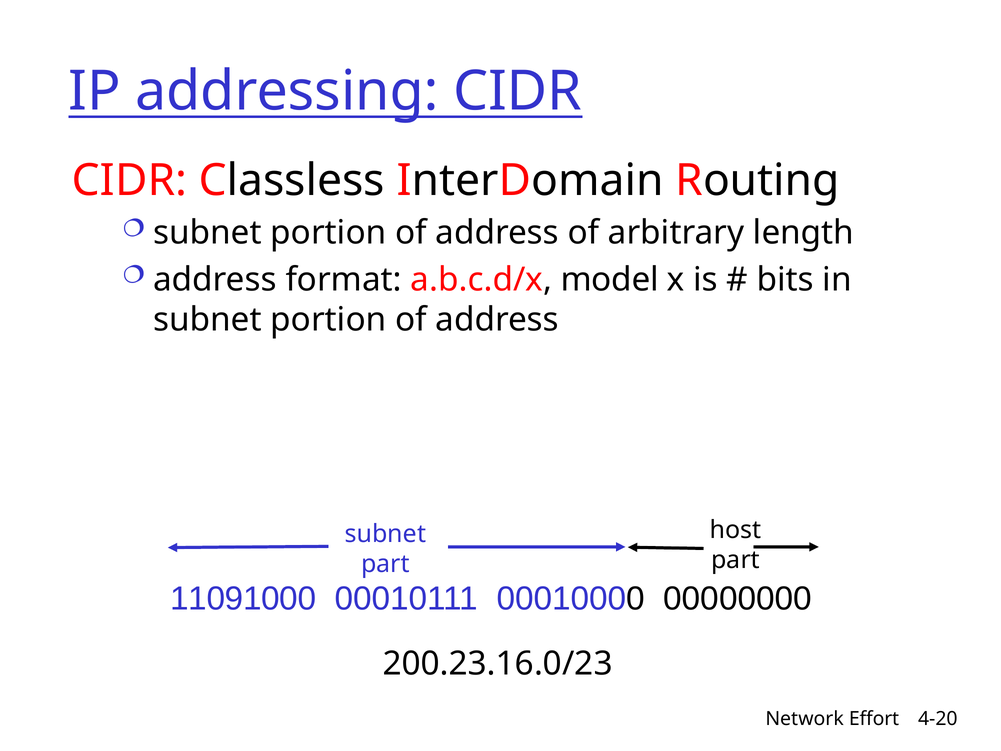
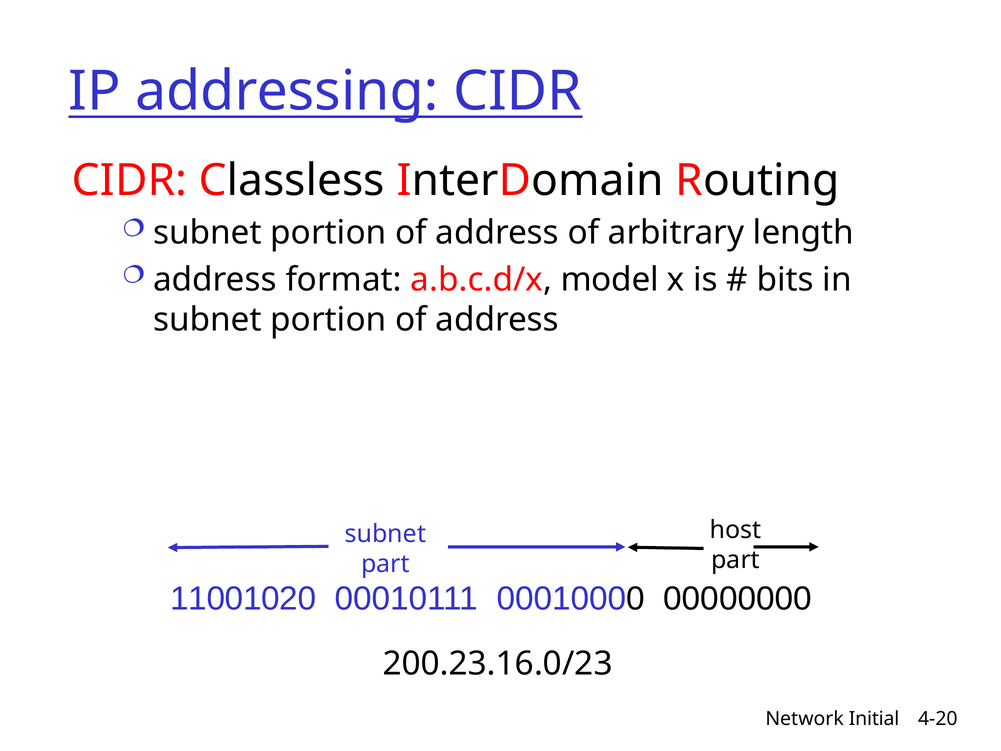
11091000: 11091000 -> 11001020 (243, 598)
Effort: Effort -> Initial (874, 719)
